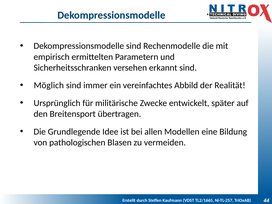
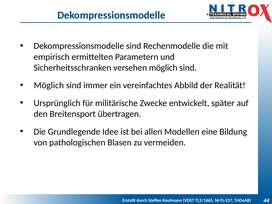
versehen erkannt: erkannt -> möglich (163, 68)
